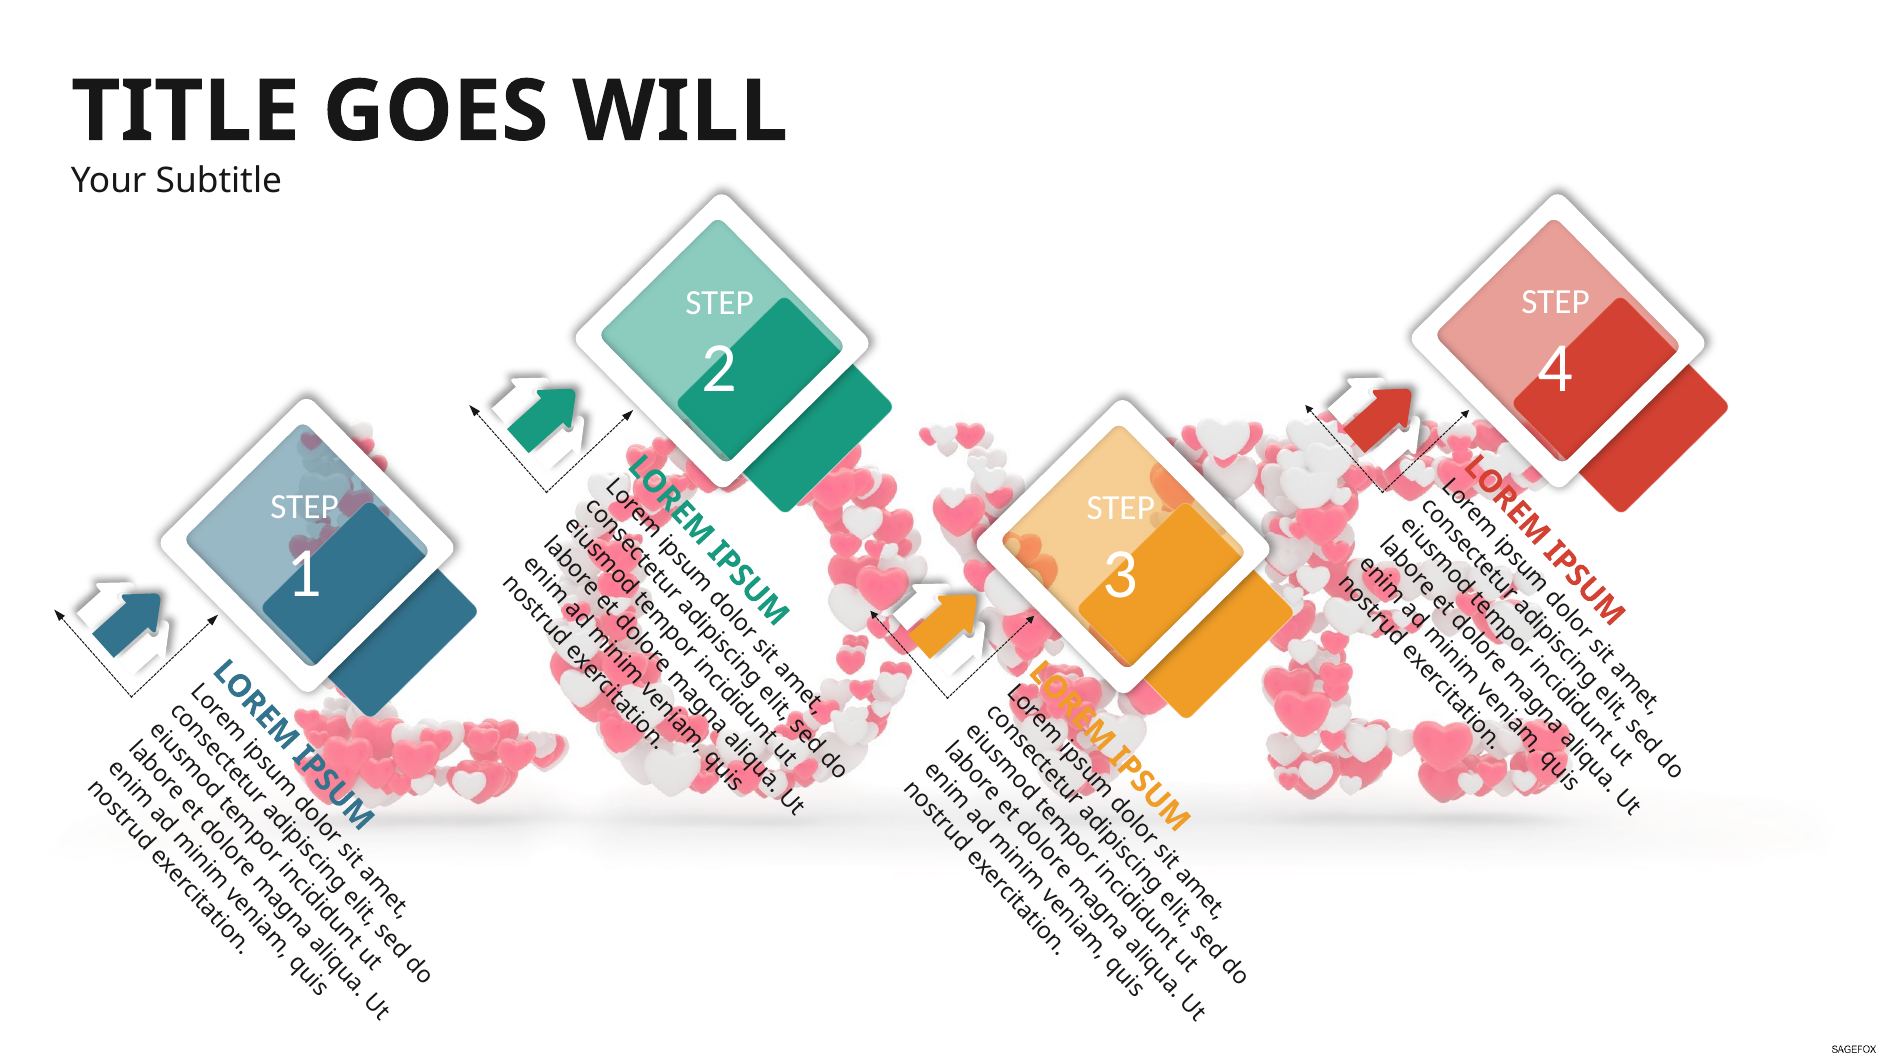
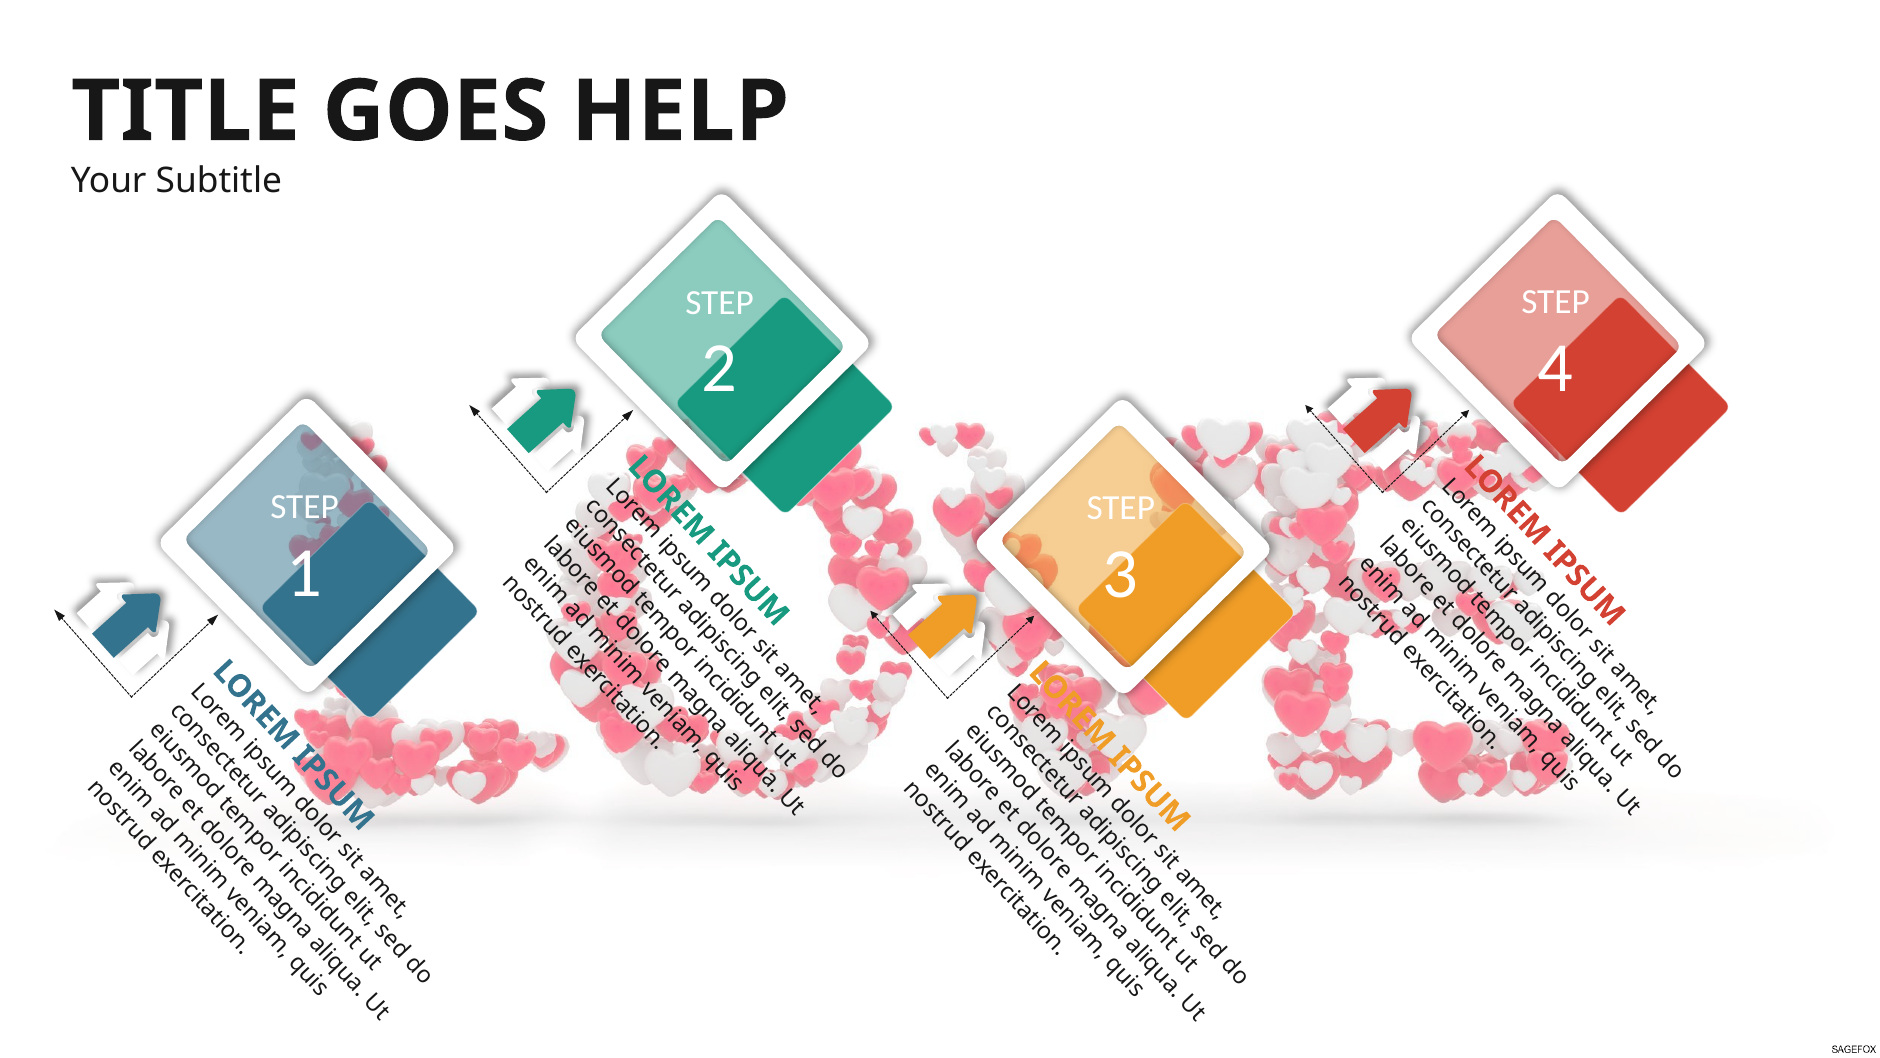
WILL: WILL -> HELP (680, 112)
